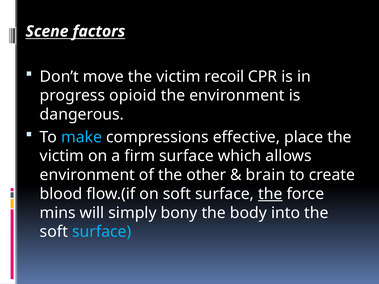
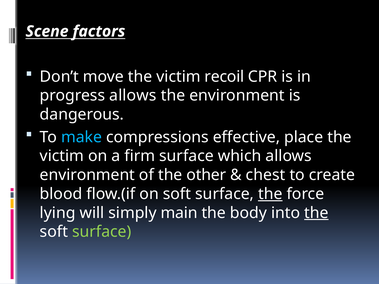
progress opioid: opioid -> allows (133, 96)
brain: brain -> chest (266, 175)
mins: mins -> lying (58, 213)
bony: bony -> main (179, 213)
the underline: none -> present (316, 213)
surface colour: light blue -> light green (102, 232)
